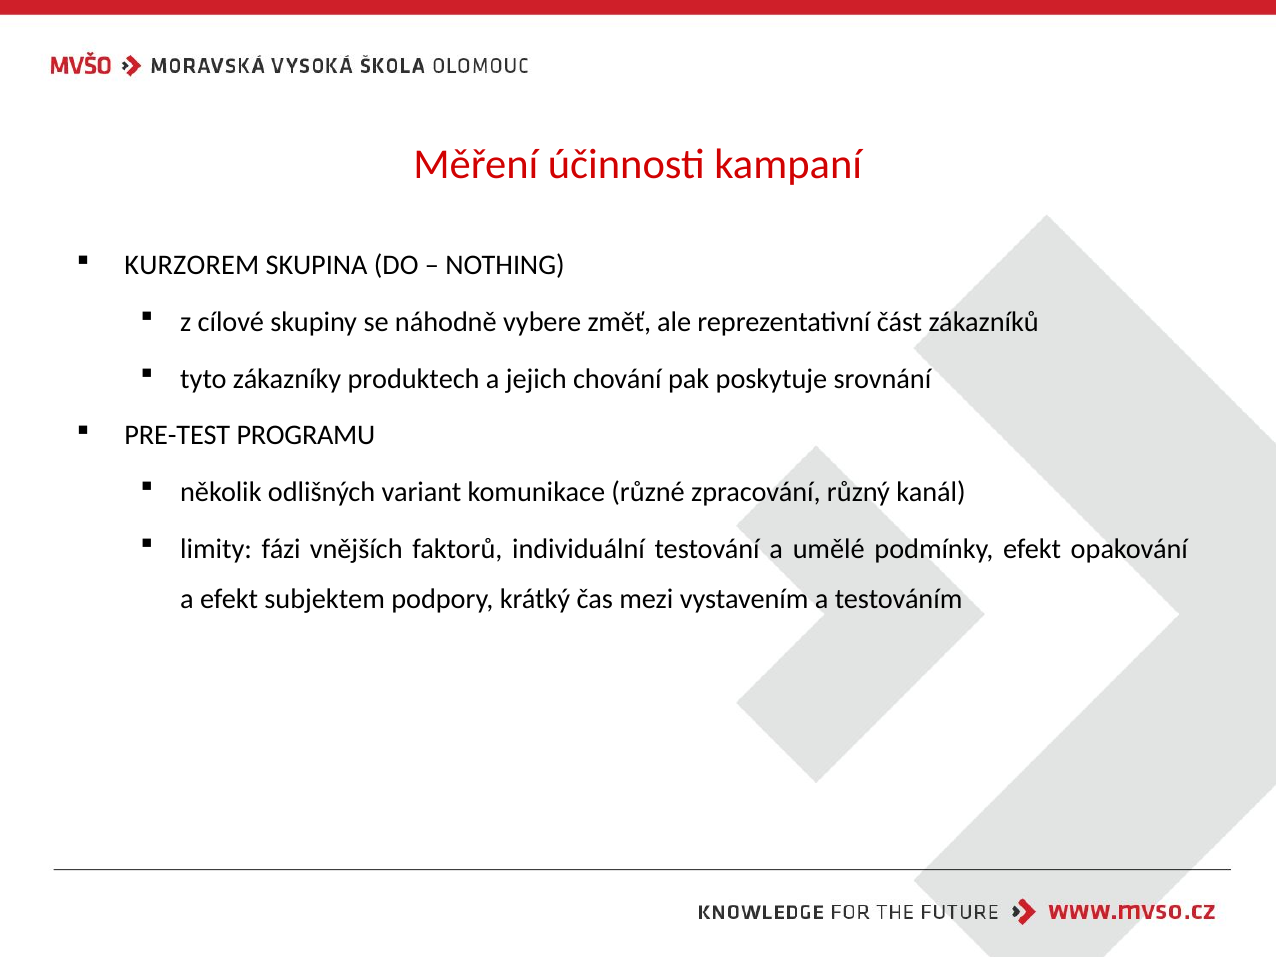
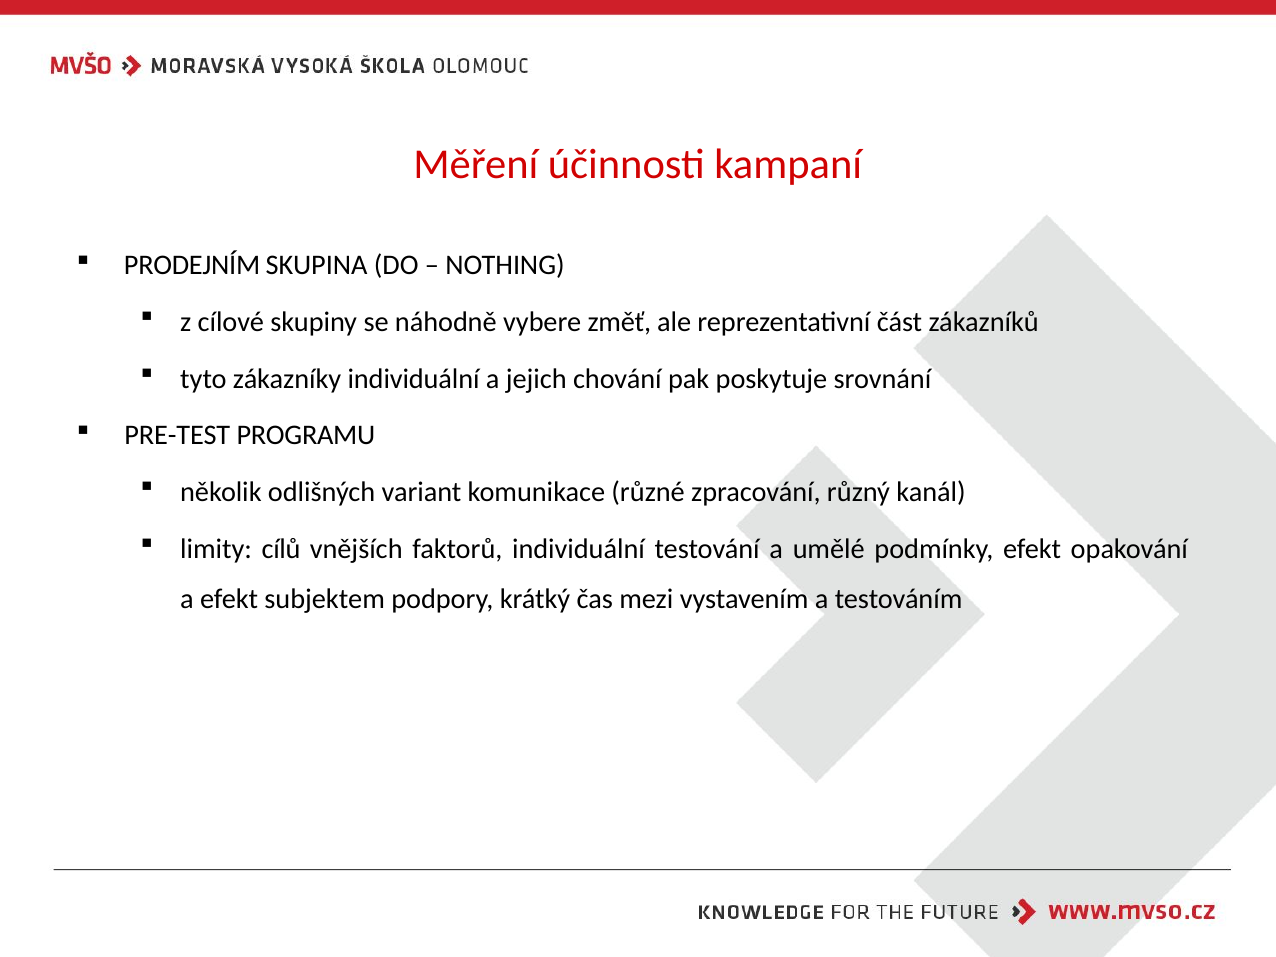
KURZOREM: KURZOREM -> PRODEJNÍM (192, 266)
zákazníky produktech: produktech -> individuální (414, 379)
fázi: fázi -> cílů (281, 549)
